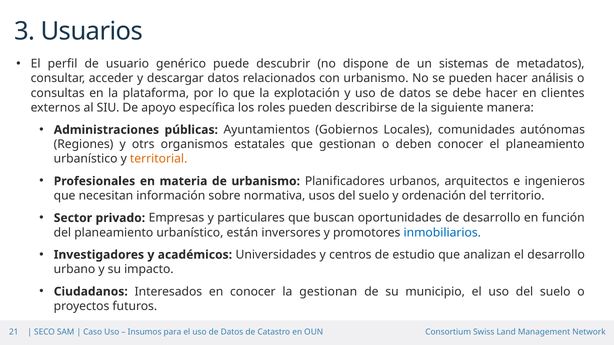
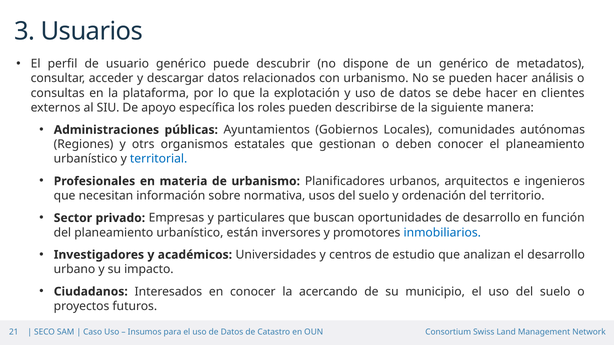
un sistemas: sistemas -> genérico (464, 64)
territorial colour: orange -> blue (159, 159)
la gestionan: gestionan -> acercando (328, 292)
